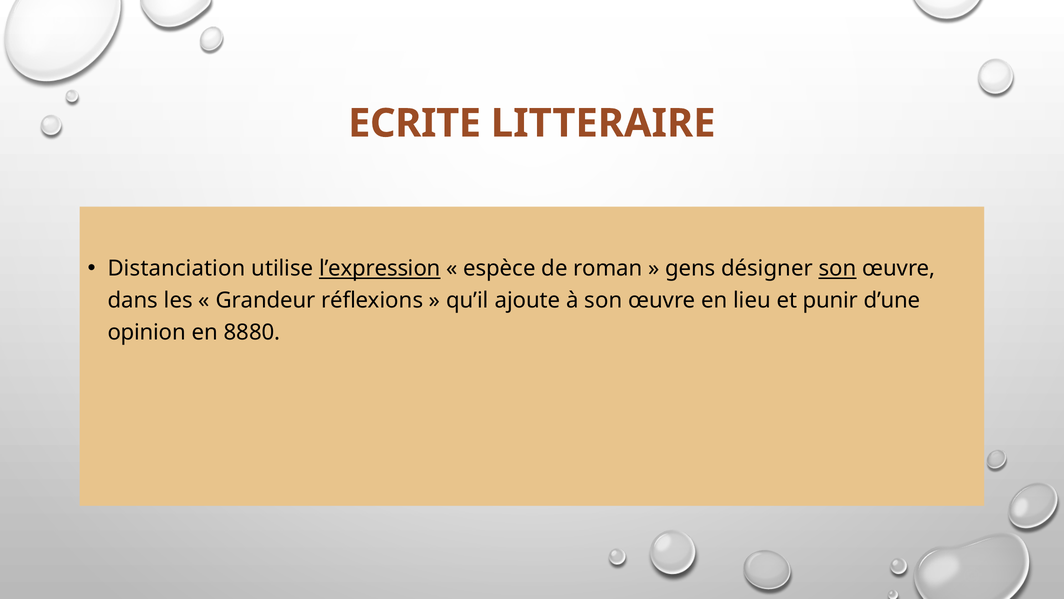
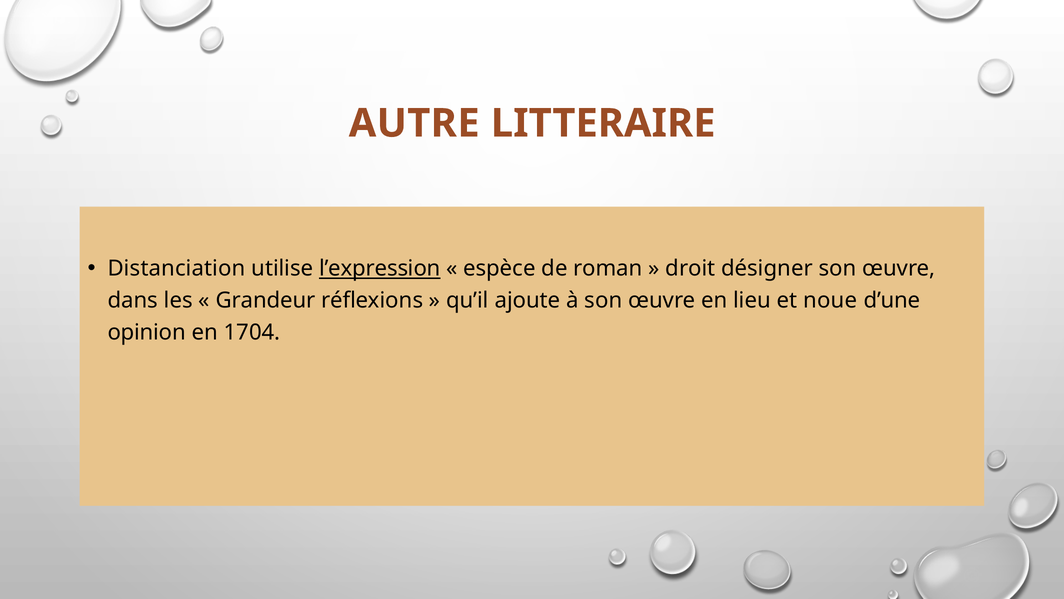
ECRITE: ECRITE -> AUTRE (414, 123)
gens: gens -> droit (690, 268)
son underline: present -> none (837, 268)
punir: punir -> noue (830, 300)
8880: 8880 -> 1704 (252, 332)
